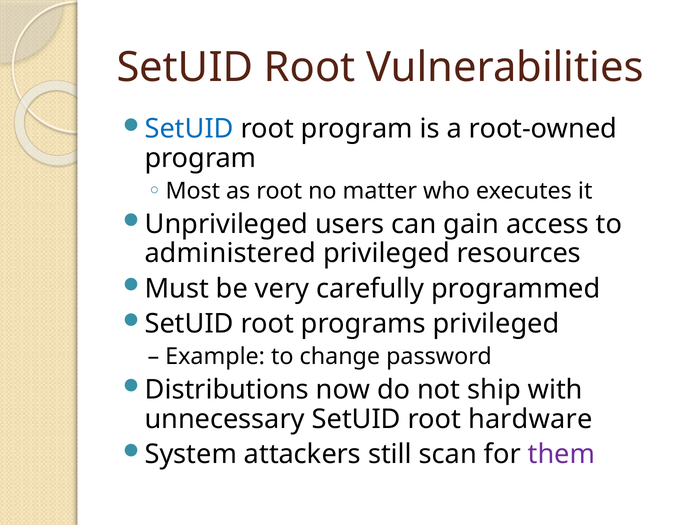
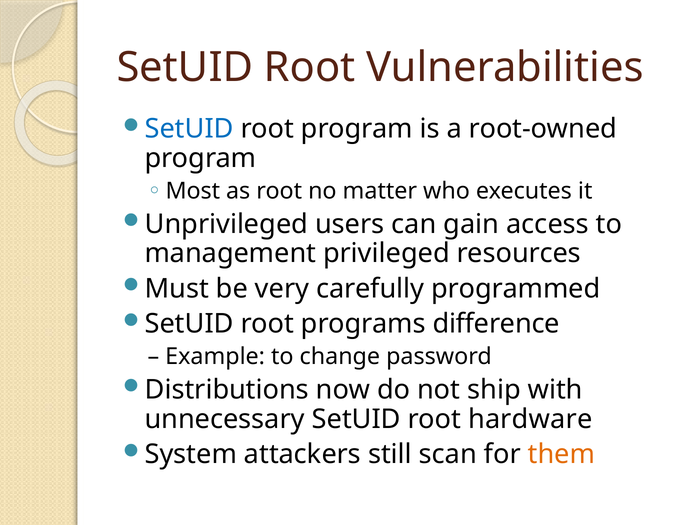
administered: administered -> management (230, 253)
programs privileged: privileged -> difference (496, 324)
them colour: purple -> orange (562, 454)
